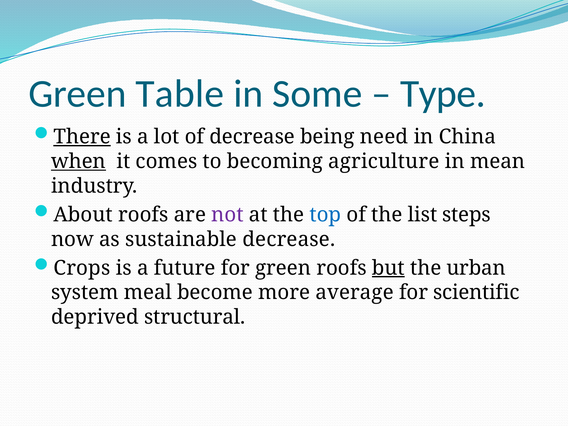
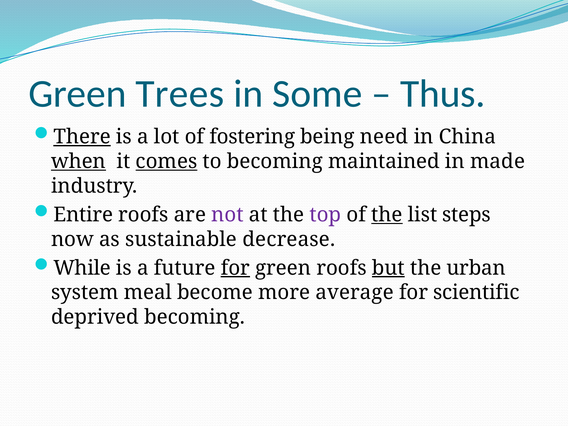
Table: Table -> Trees (180, 94)
Type: Type -> Thus (443, 94)
of decrease: decrease -> fostering (252, 137)
comes underline: none -> present (166, 161)
agriculture: agriculture -> maintained (384, 161)
mean: mean -> made (498, 161)
About: About -> Entire (83, 215)
top colour: blue -> purple (325, 215)
the underline: none -> present (387, 215)
Crops: Crops -> While (82, 268)
for underline: none -> present (235, 268)
deprived structural: structural -> becoming (195, 317)
